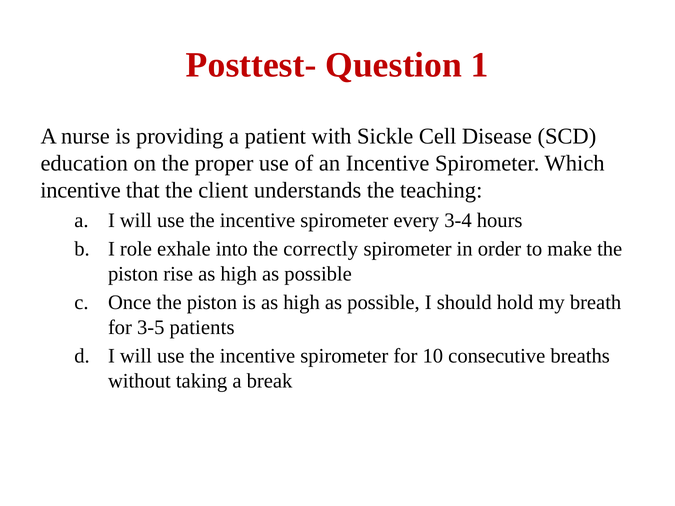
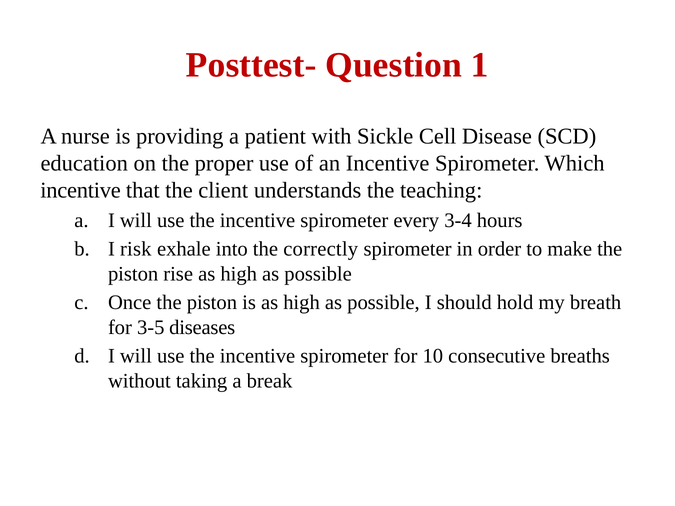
role: role -> risk (136, 249)
patients: patients -> diseases (202, 328)
